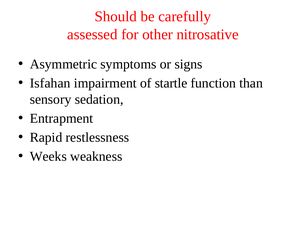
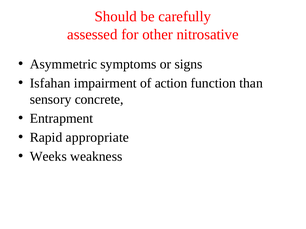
startle: startle -> action (171, 83)
sedation: sedation -> concrete (99, 100)
restlessness: restlessness -> appropriate (97, 138)
